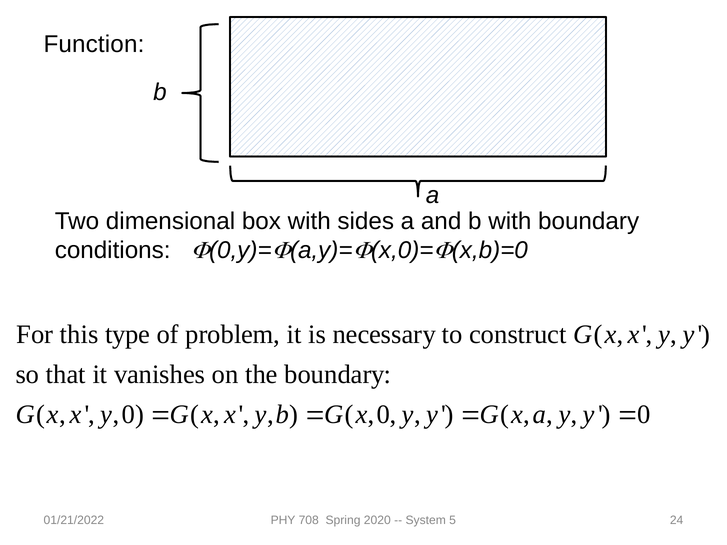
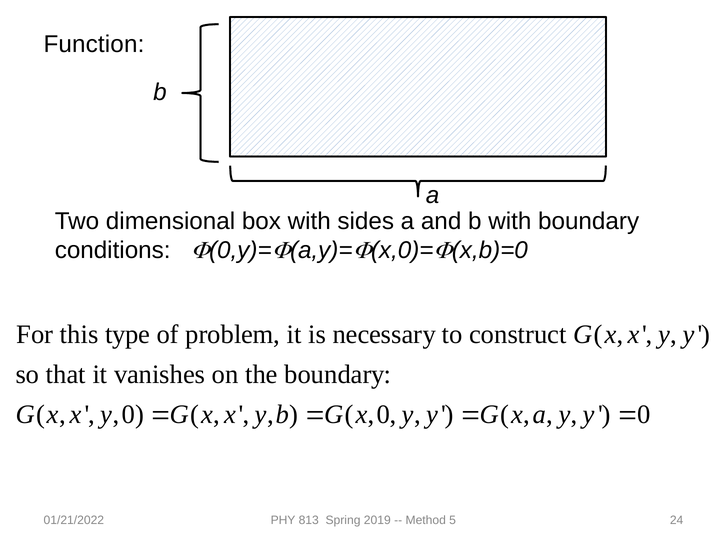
708: 708 -> 813 (309, 521)
2020: 2020 -> 2019 (377, 521)
System: System -> Method (426, 521)
